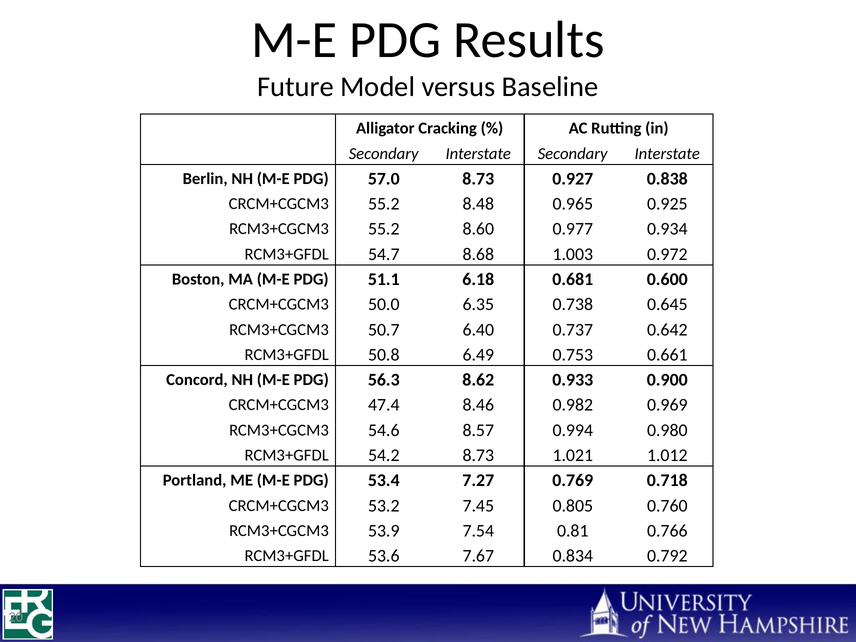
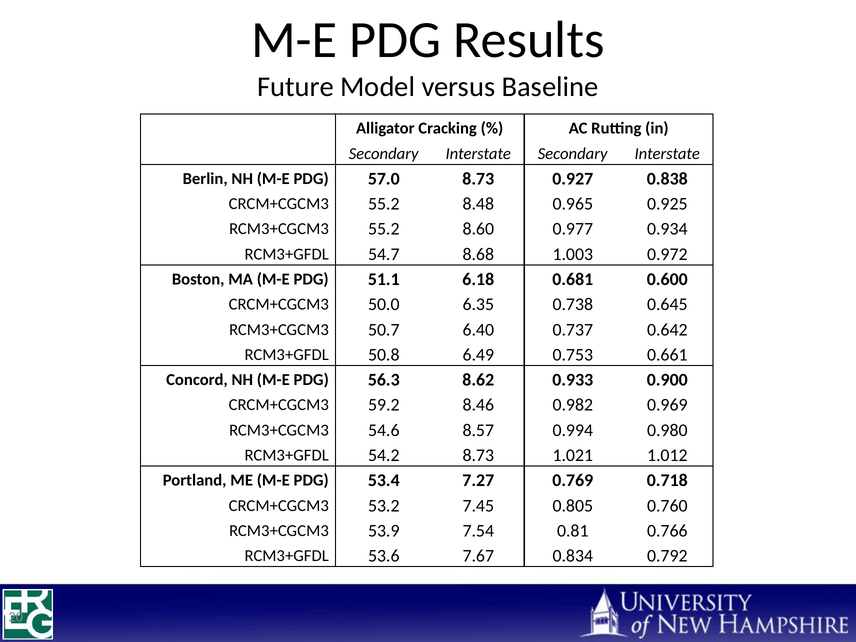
47.4: 47.4 -> 59.2 (384, 405)
